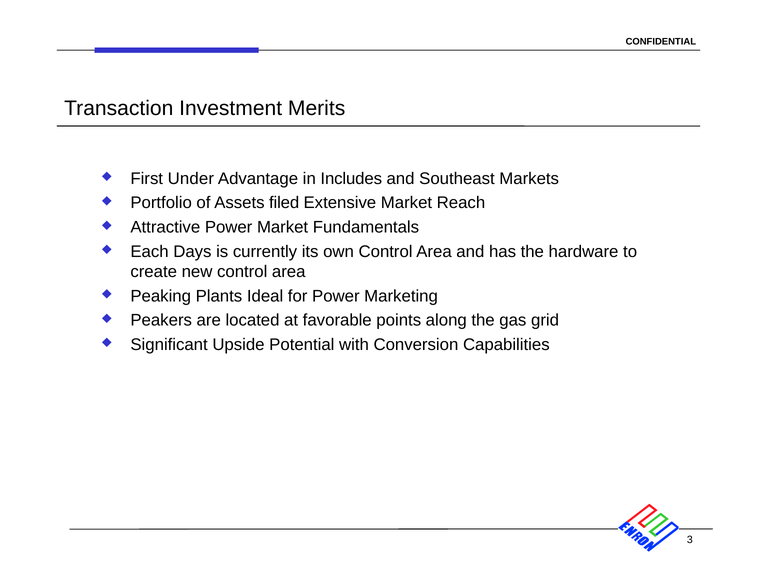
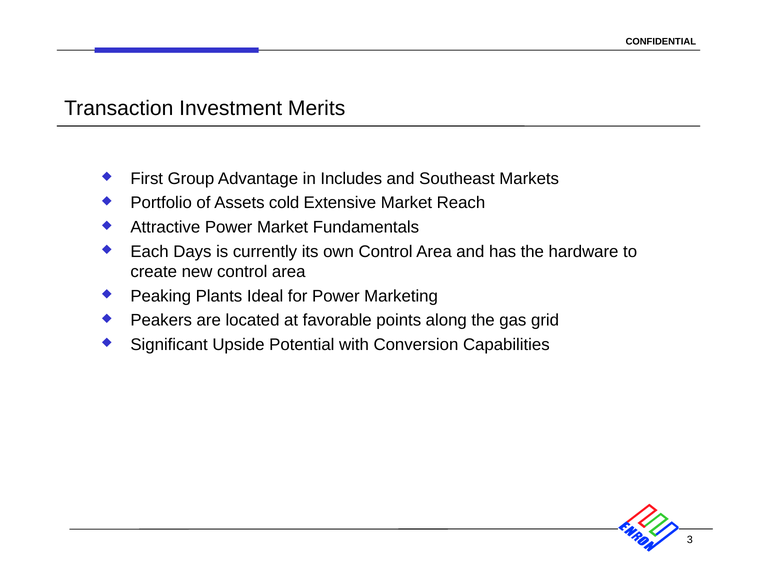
Under: Under -> Group (191, 179)
filed: filed -> cold (284, 203)
